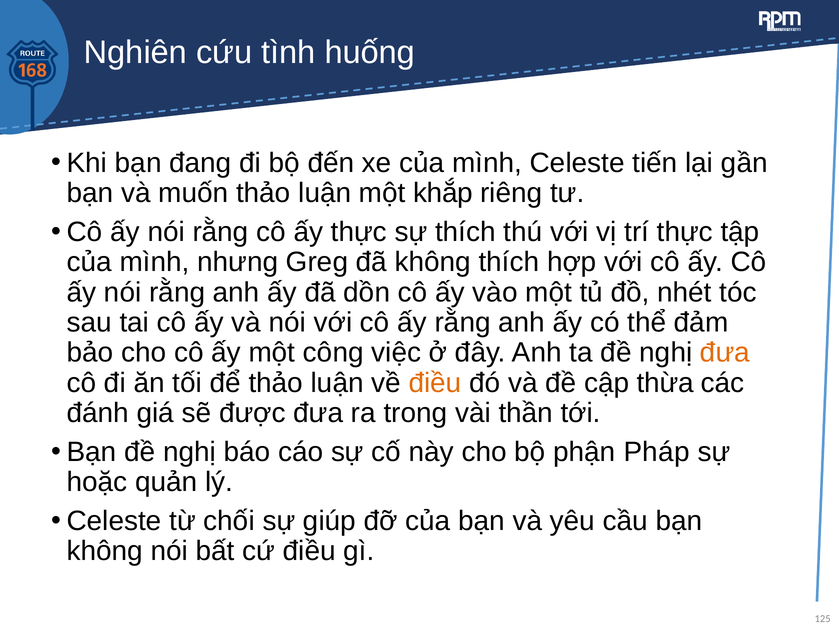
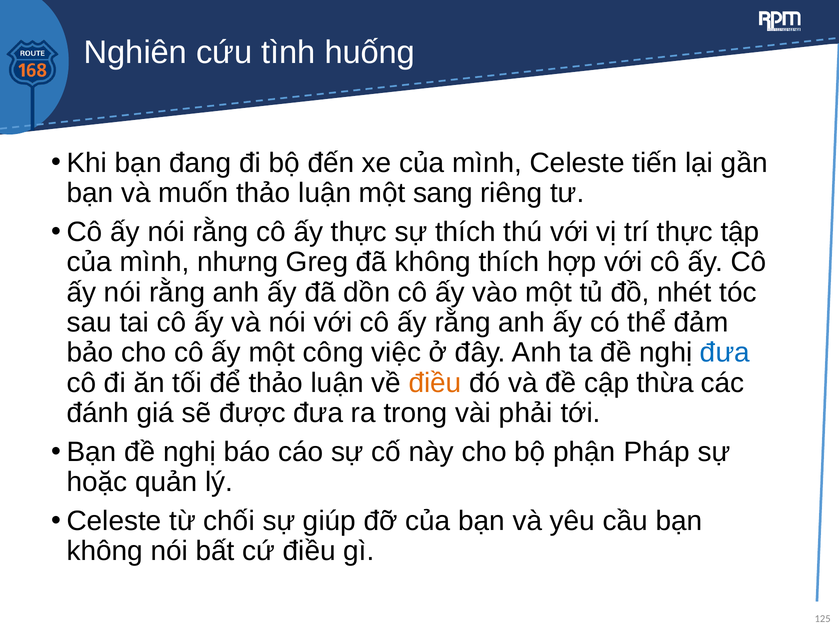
khắp: khắp -> sang (443, 193)
đưa colour: orange -> blue (725, 353)
thần: thần -> phải (526, 413)
